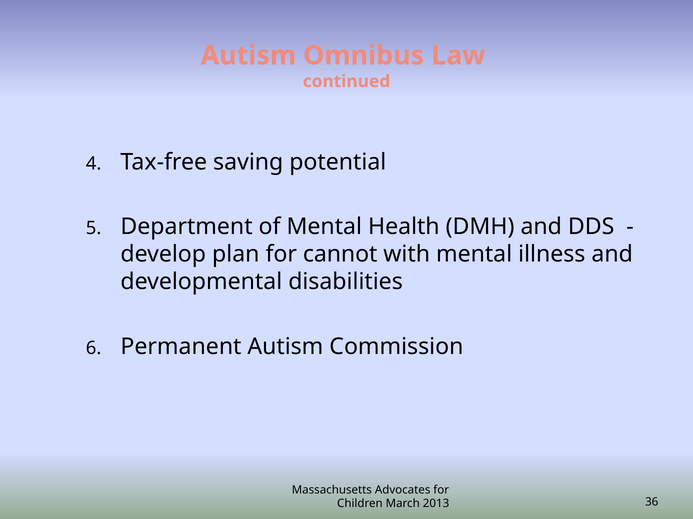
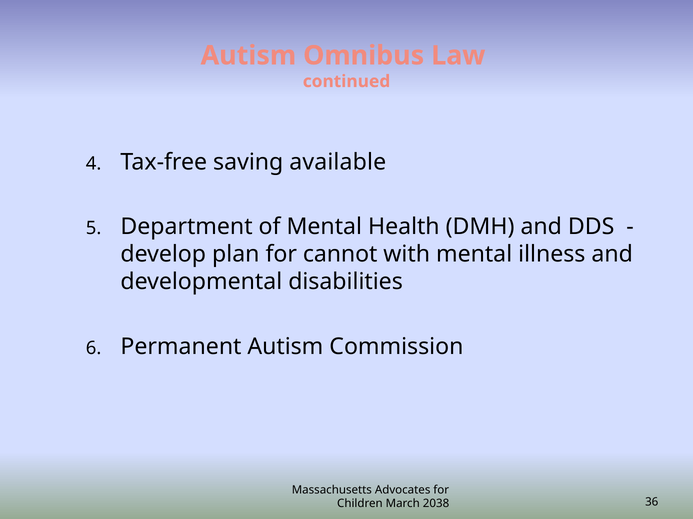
potential: potential -> available (338, 162)
2013: 2013 -> 2038 (436, 504)
